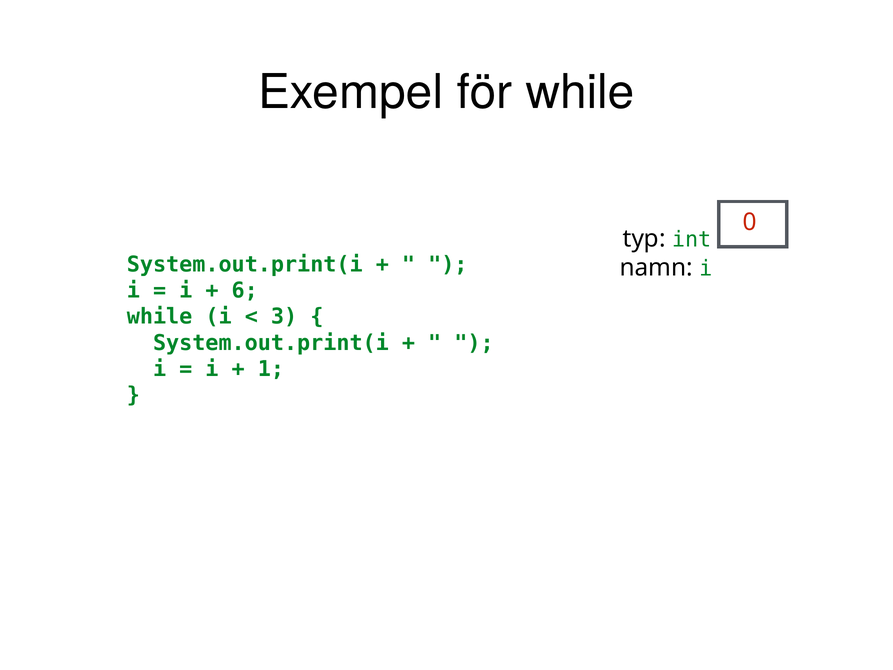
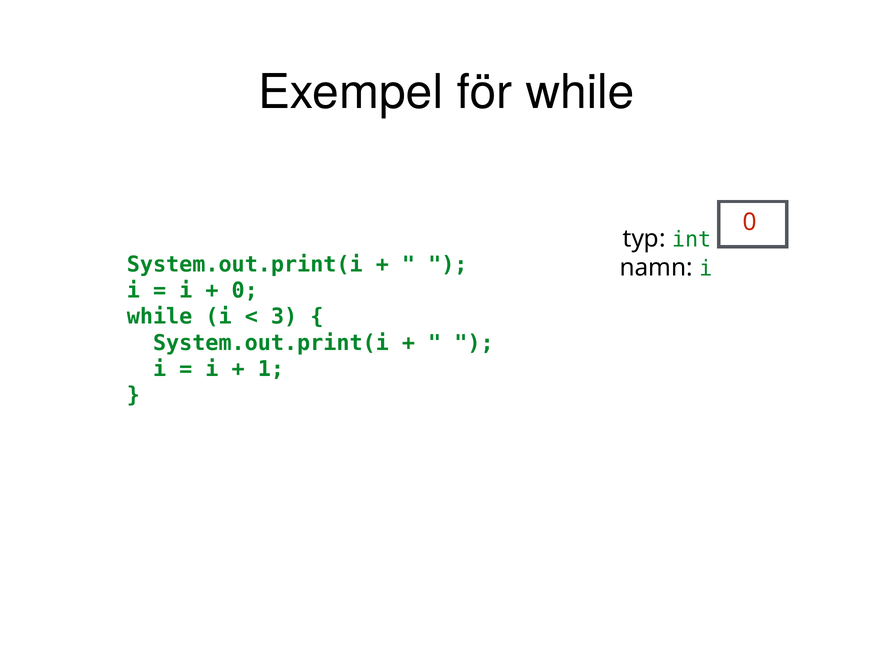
6: 6 -> 0 (245, 291)
